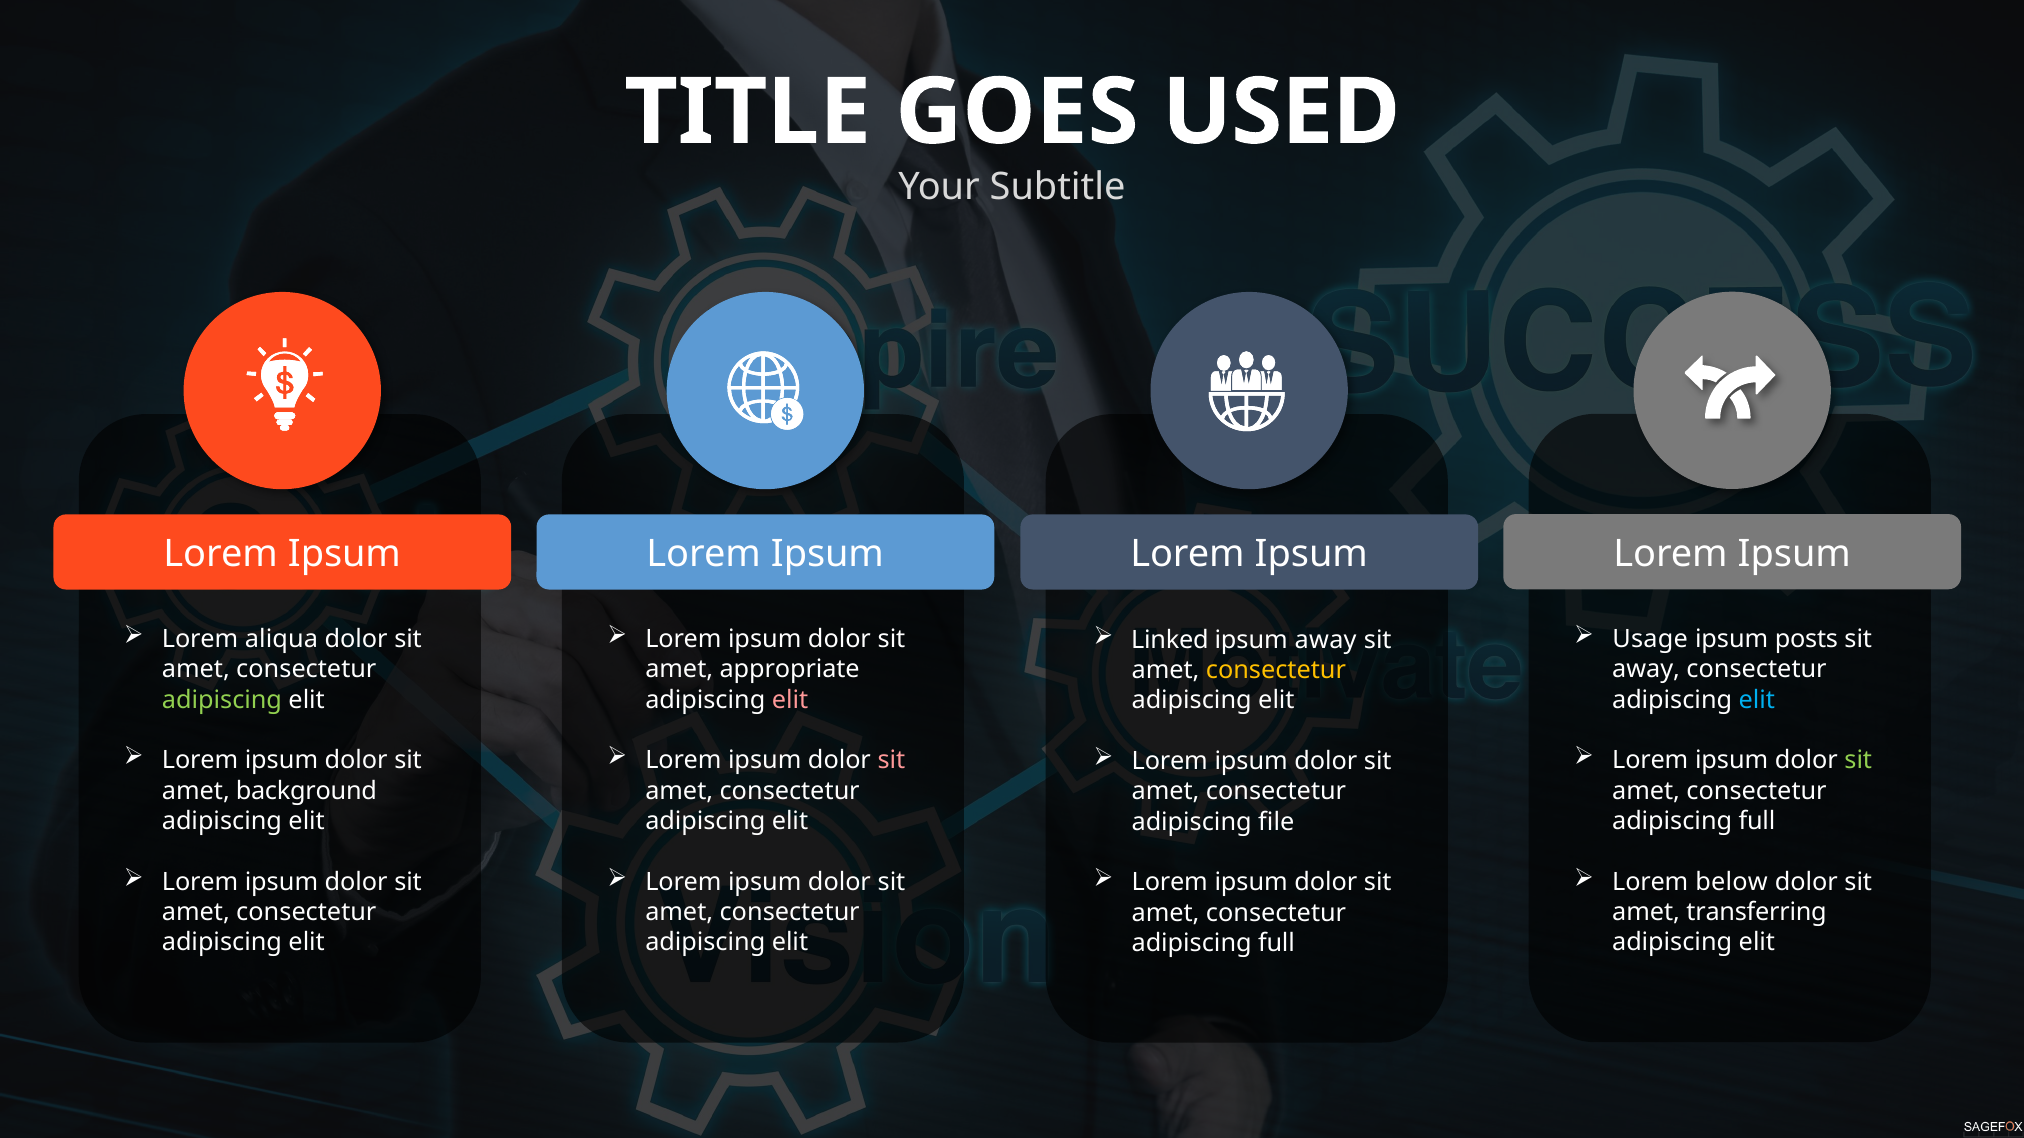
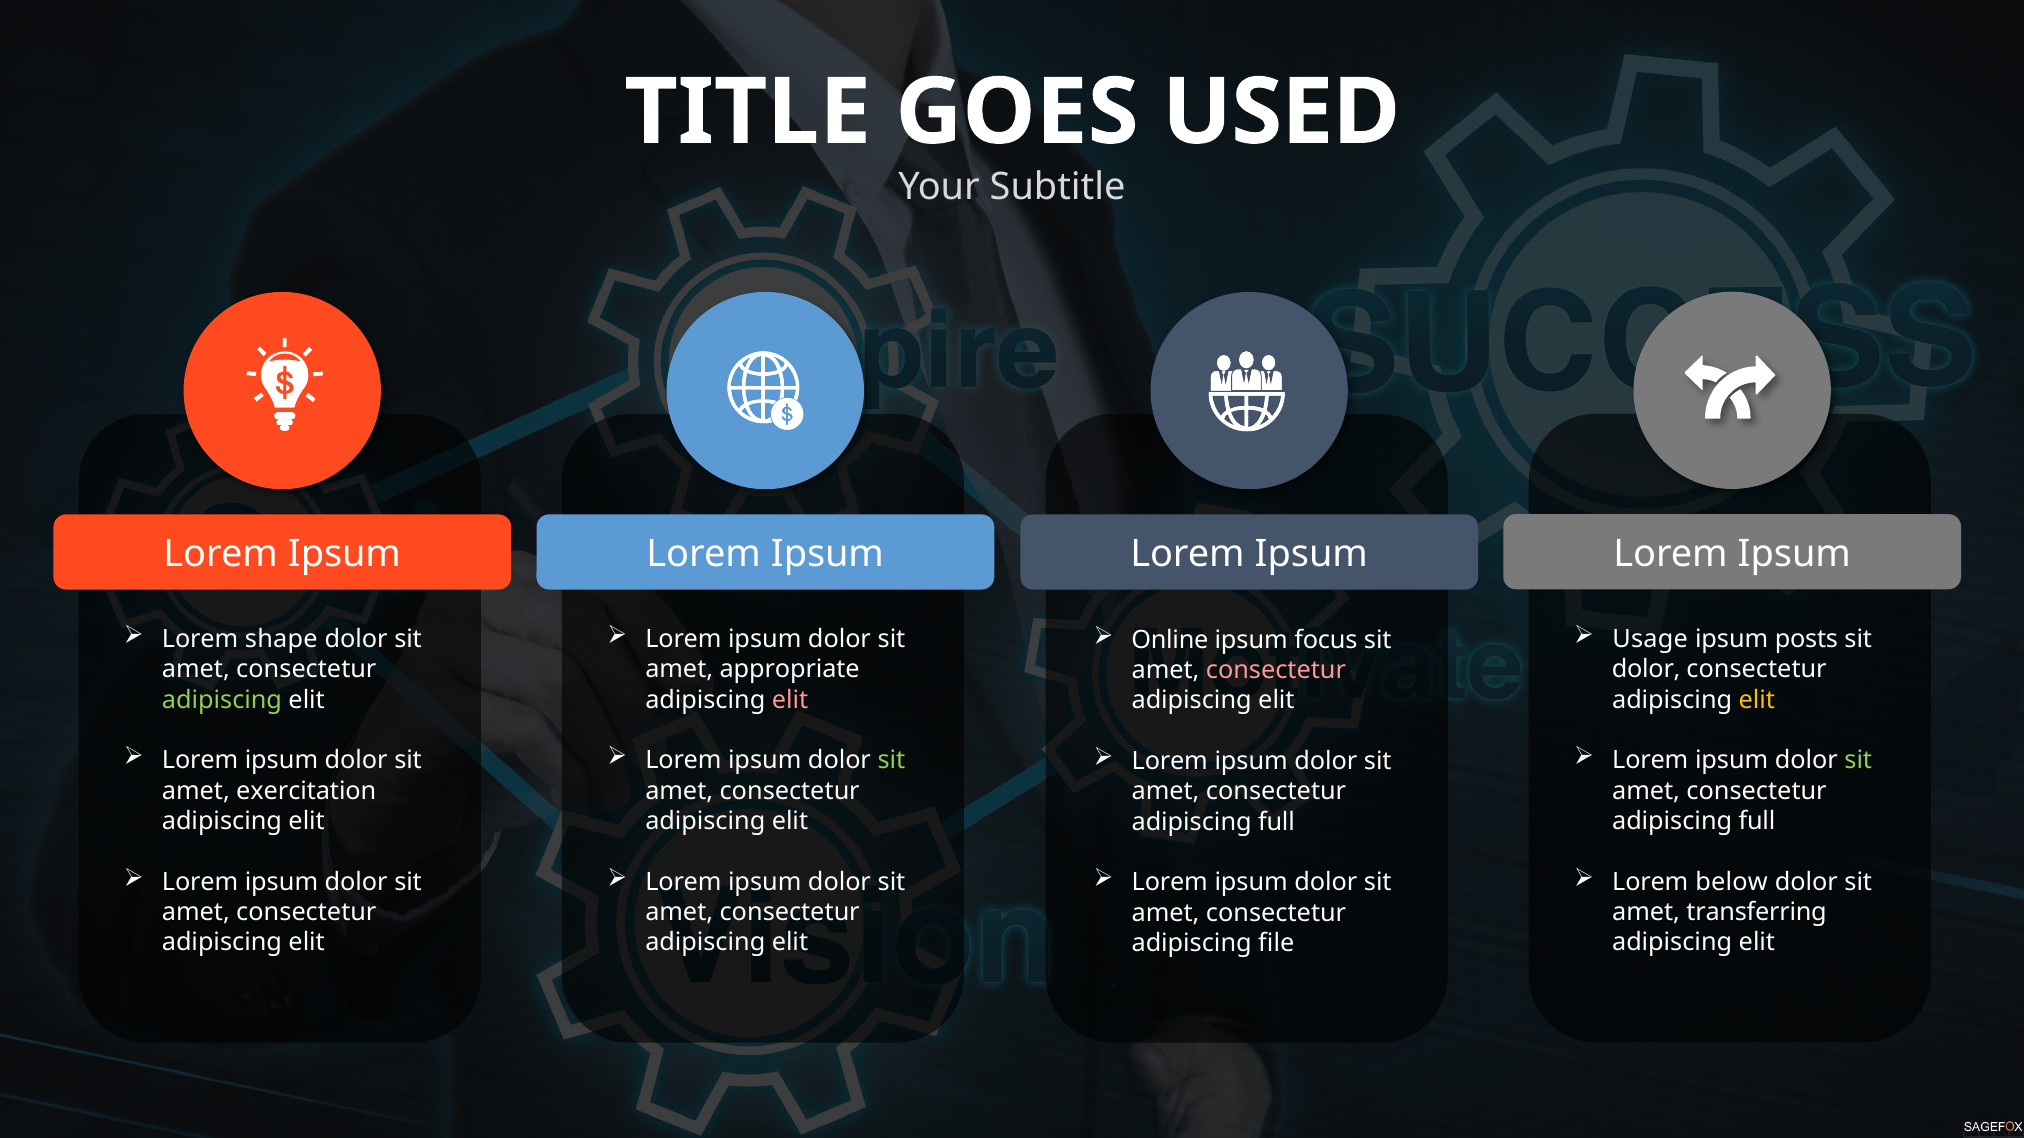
aliqua: aliqua -> shape (281, 639)
Linked: Linked -> Online (1170, 640)
ipsum away: away -> focus (1326, 640)
away: away -> dolor (1646, 670)
consectetur colour: yellow -> pink (1276, 671)
elit colour: light blue -> yellow (1757, 700)
sit colour: pink -> light green (891, 761)
background: background -> exercitation (306, 791)
file: file -> full (1276, 822)
full: full -> file (1276, 944)
